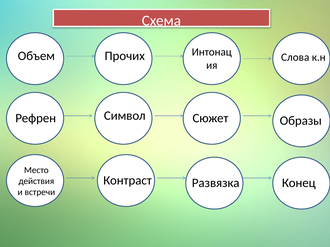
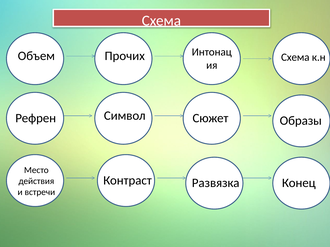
Слова: Слова -> Схема (295, 57)
